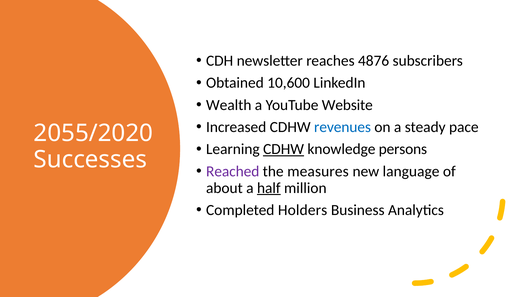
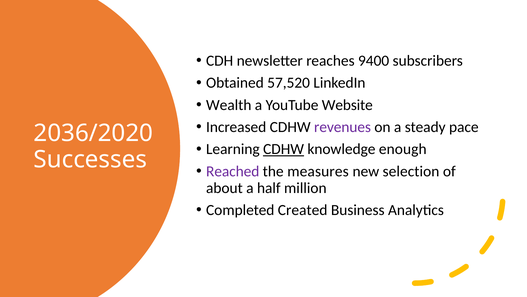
4876: 4876 -> 9400 (374, 61)
10,600: 10,600 -> 57,520 (289, 83)
revenues colour: blue -> purple (343, 127)
2055/2020: 2055/2020 -> 2036/2020 (93, 133)
persons: persons -> enough (403, 149)
language: language -> selection (411, 171)
half underline: present -> none (269, 188)
Holders: Holders -> Created (303, 210)
